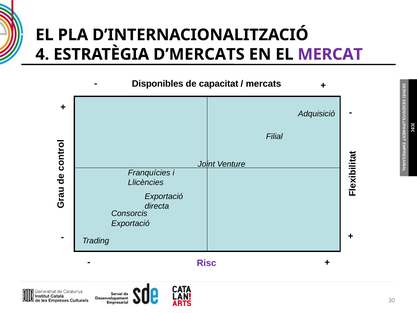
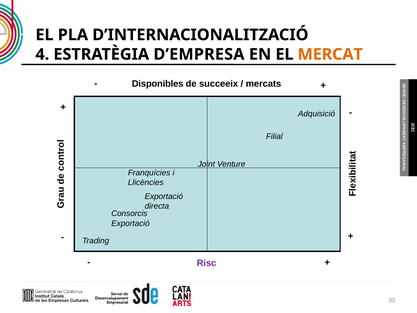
D’MERCATS: D’MERCATS -> D’EMPRESA (199, 54)
MERCAT colour: purple -> orange (330, 54)
capacitat: capacitat -> succeeix (219, 84)
